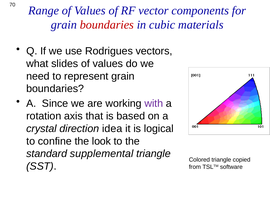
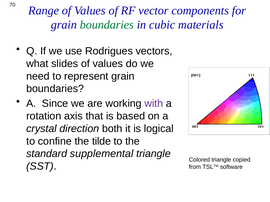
boundaries colour: red -> green (107, 25)
idea: idea -> both (112, 129)
look: look -> tilde (101, 141)
